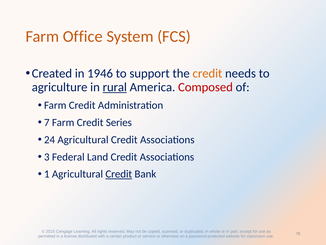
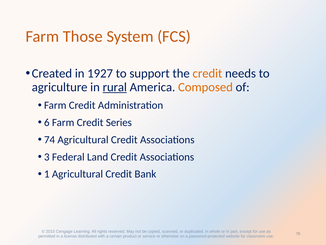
Office: Office -> Those (83, 37)
1946: 1946 -> 1927 (100, 73)
Composed colour: red -> orange (205, 87)
7: 7 -> 6 (47, 122)
24: 24 -> 74 (50, 139)
Credit underline: present -> none (119, 174)
